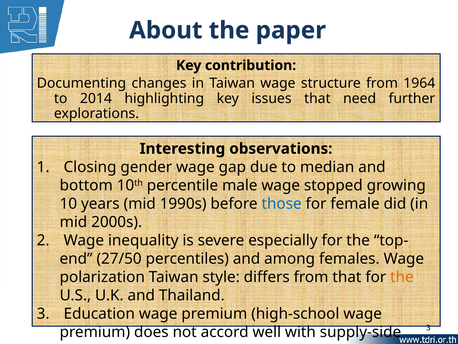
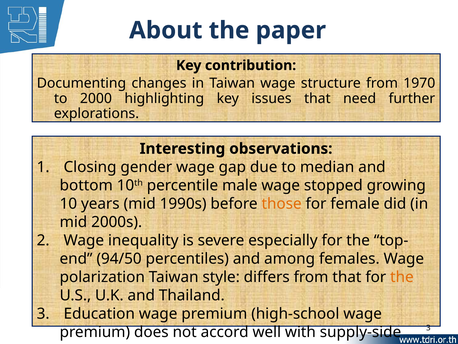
1964: 1964 -> 1970 (419, 83)
2014: 2014 -> 2000 (96, 98)
those colour: blue -> orange (282, 203)
27/50: 27/50 -> 94/50 (119, 258)
